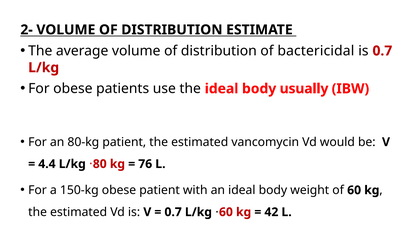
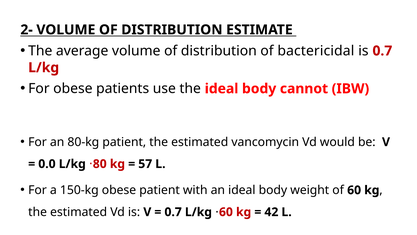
usually: usually -> cannot (304, 89)
4.4: 4.4 -> 0.0 (47, 164)
76: 76 -> 57 (145, 164)
